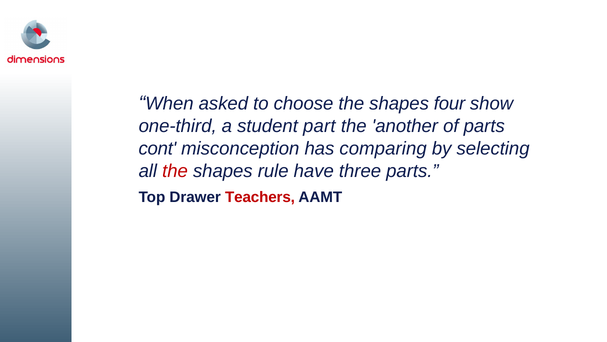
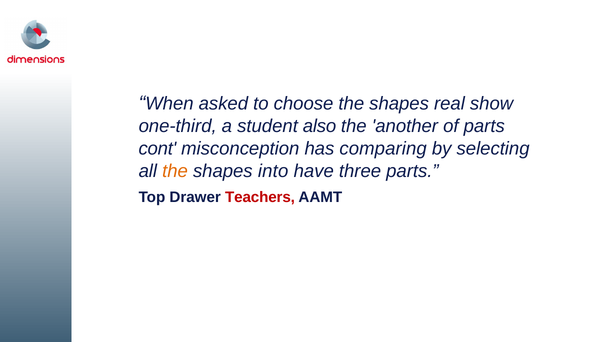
four: four -> real (449, 104)
part: part -> also (320, 126)
the colour: red -> orange (175, 171)
rule: rule -> into (273, 171)
